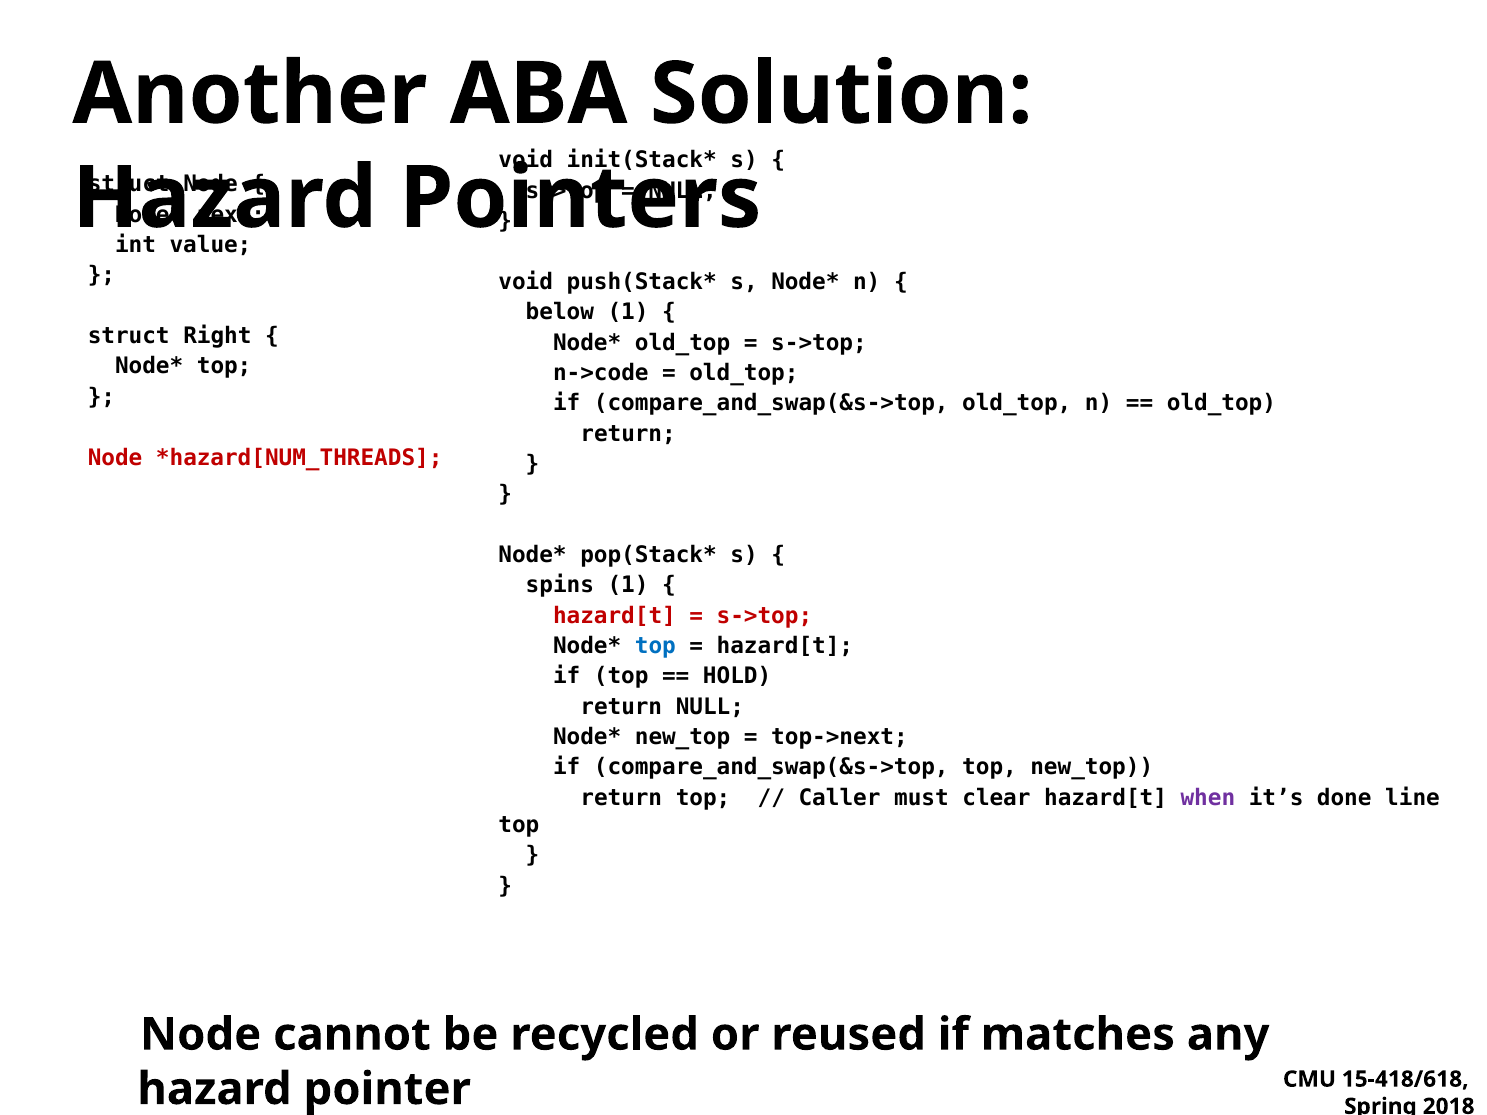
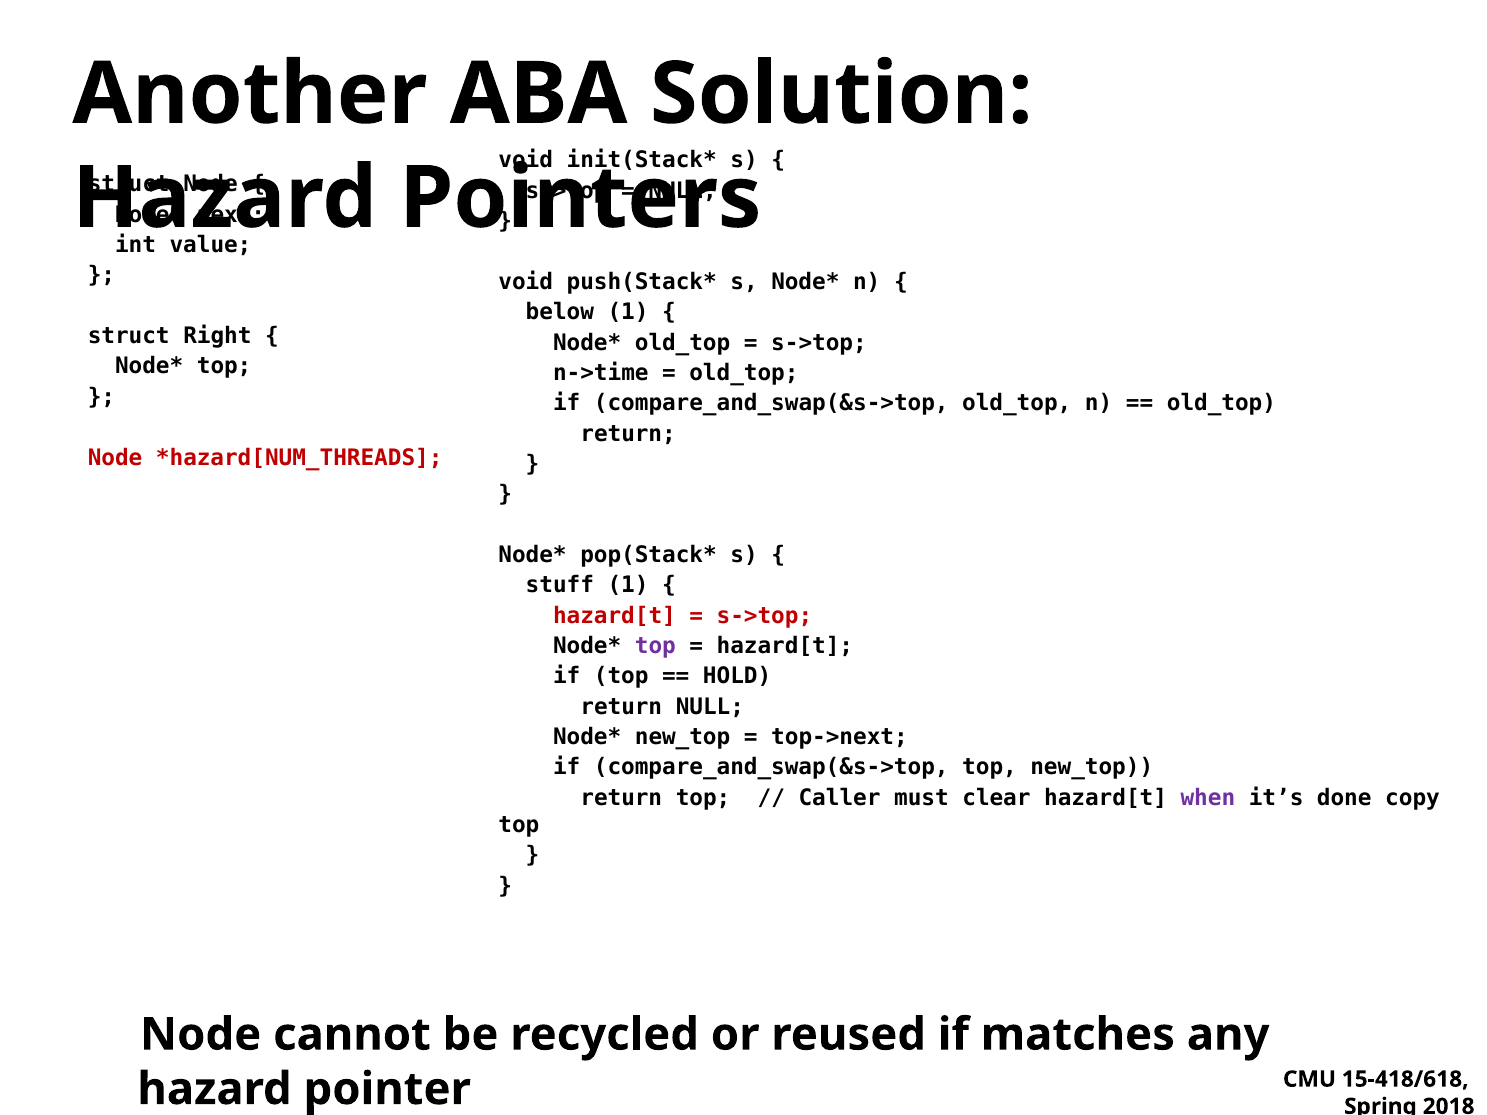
n->code: n->code -> n->time (601, 373)
spins: spins -> stuff (560, 585)
top colour: blue -> purple (655, 646)
line: line -> copy (1413, 798)
